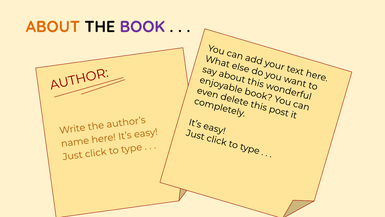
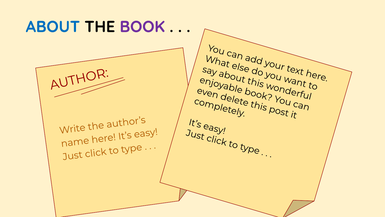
ABOUT colour: orange -> blue (53, 27)
